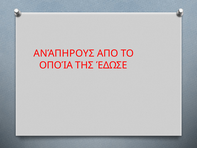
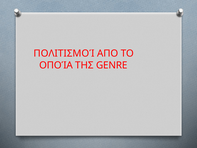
ΑΝΆΠΗΡΟΥΣ: ΑΝΆΠΗΡΟΥΣ -> ΠΟΛΙΤΙΣΜΟΊ (64, 53)
ΈΔΩΣΕ: ΈΔΩΣΕ -> GENRE (112, 65)
